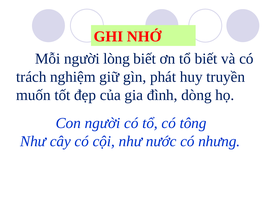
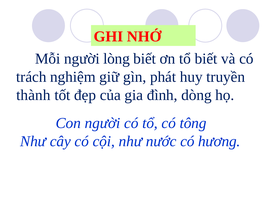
muốn: muốn -> thành (33, 95)
nhưng: nhưng -> hương (219, 141)
